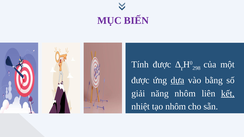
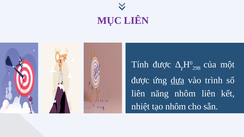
MỤC BIẾN: BIẾN -> LIÊN (136, 21)
bằng: bằng -> trình (214, 80)
giải: giải -> liên (138, 94)
kết underline: present -> none (228, 94)
